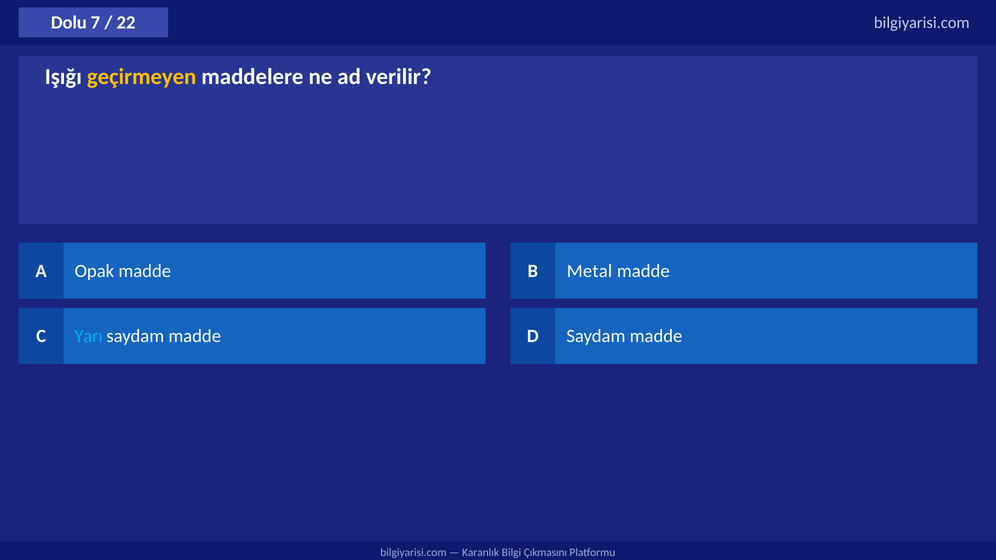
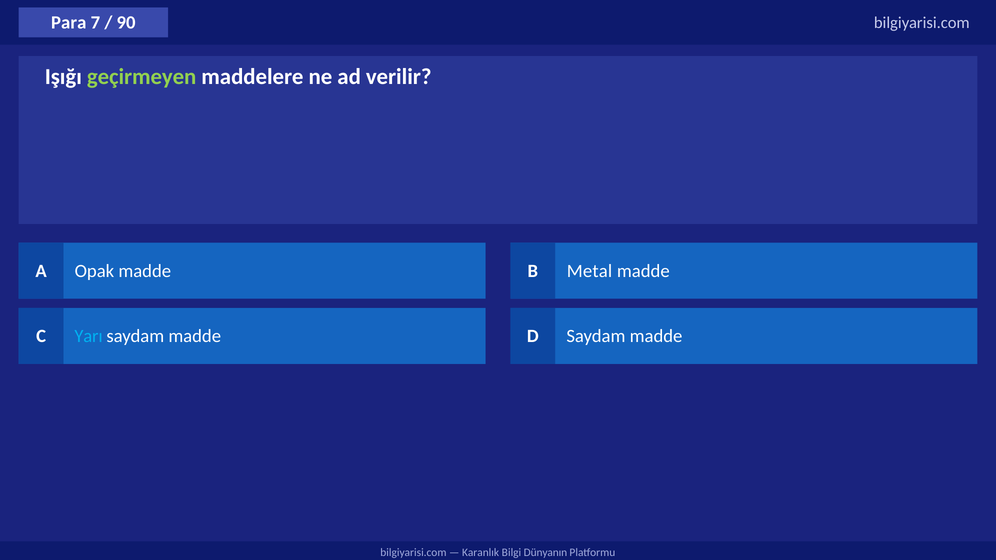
Dolu: Dolu -> Para (69, 23)
22: 22 -> 90 (126, 23)
geçirmeyen colour: yellow -> light green (142, 77)
Çıkmasını: Çıkmasını -> Dünyanın (545, 552)
